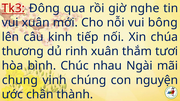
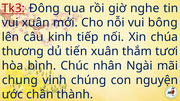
rinh: rinh -> tiến (76, 51)
nhau: nhau -> nhân (108, 66)
